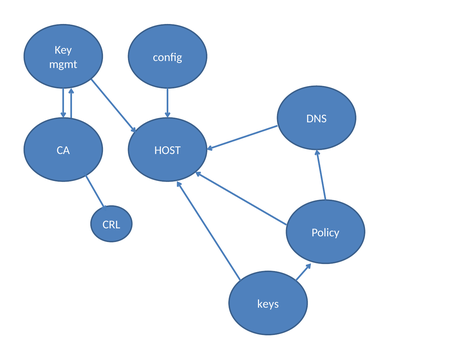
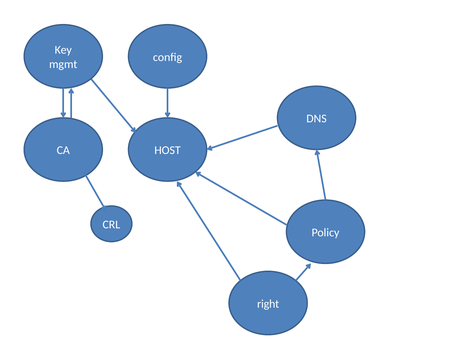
keys: keys -> right (268, 304)
